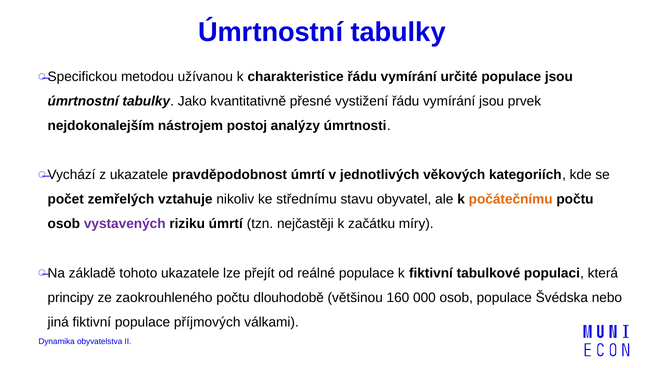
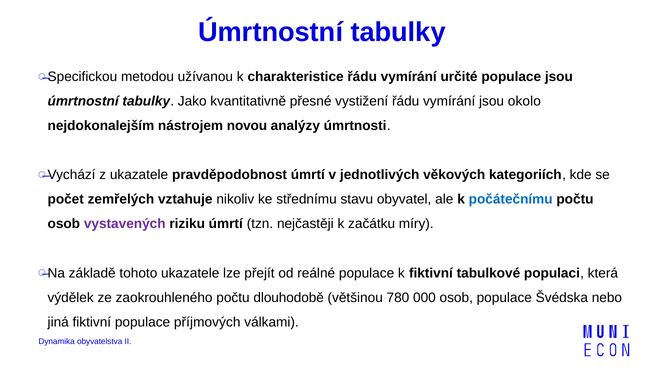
prvek: prvek -> okolo (524, 101)
postoj: postoj -> novou (247, 126)
počátečnímu colour: orange -> blue (511, 199)
principy: principy -> výdělek (71, 297)
160: 160 -> 780 (398, 297)
